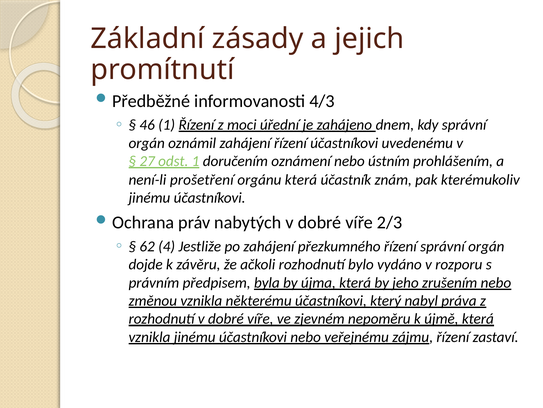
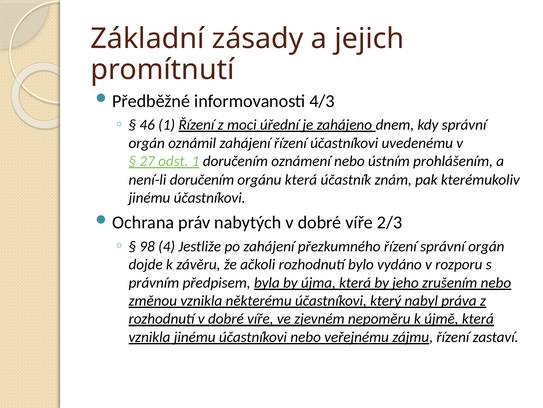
není-li prošetření: prošetření -> doručením (202, 179)
62: 62 -> 98 (147, 246)
